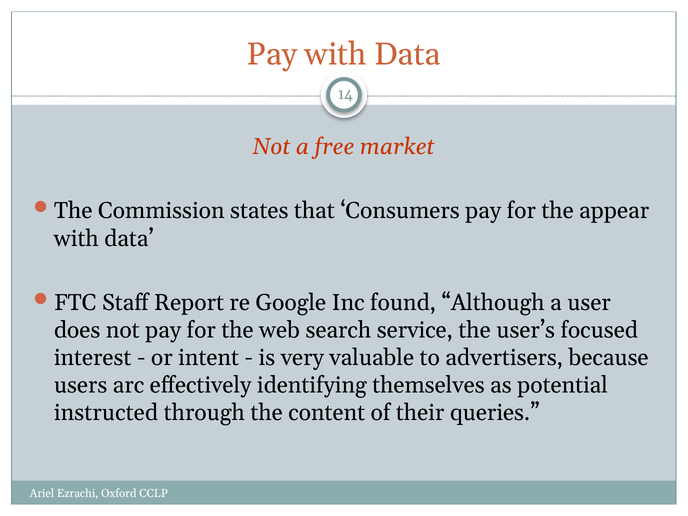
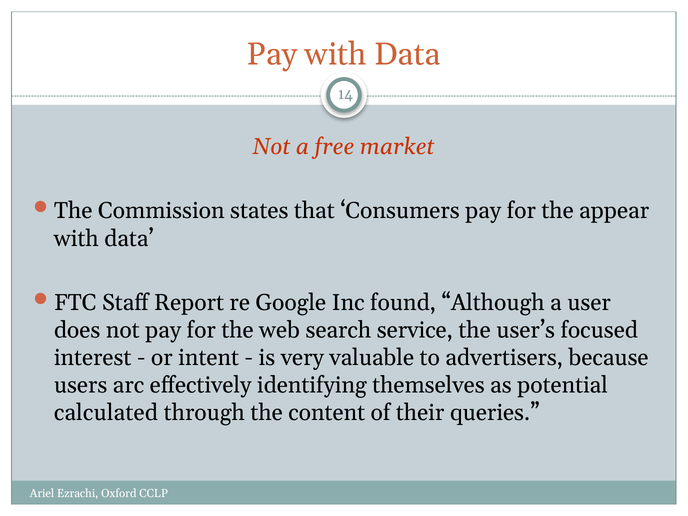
instructed: instructed -> calculated (106, 413)
